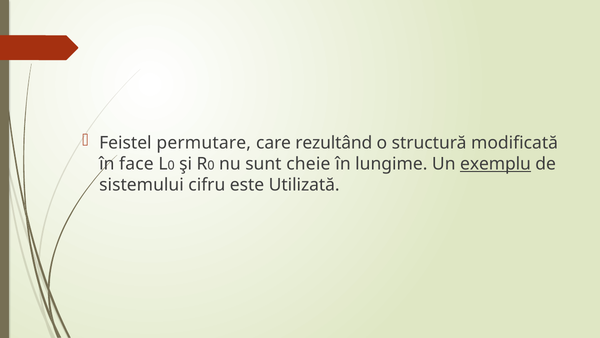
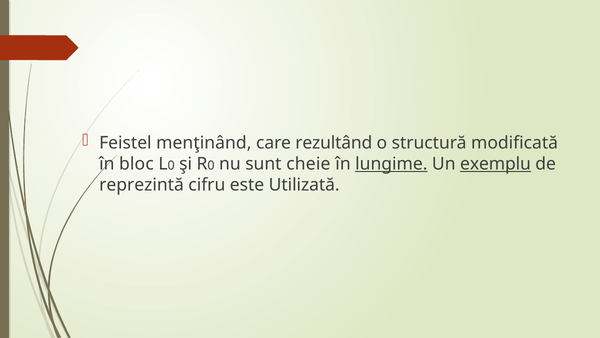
permutare: permutare -> menţinând (204, 143)
face: face -> bloc (136, 164)
lungime underline: none -> present (391, 164)
sistemului: sistemului -> reprezintă (142, 185)
